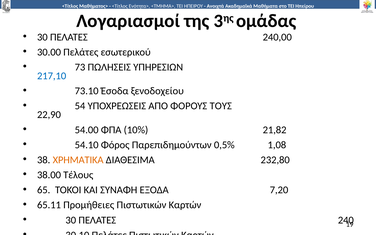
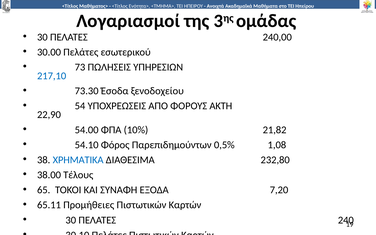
73.10: 73.10 -> 73.30 (87, 91)
ΤΟΥΣ: ΤΟΥΣ -> ΑΚΤΗ (221, 106)
ΧΡΗΜΑΤΙΚΑ colour: orange -> blue (78, 160)
